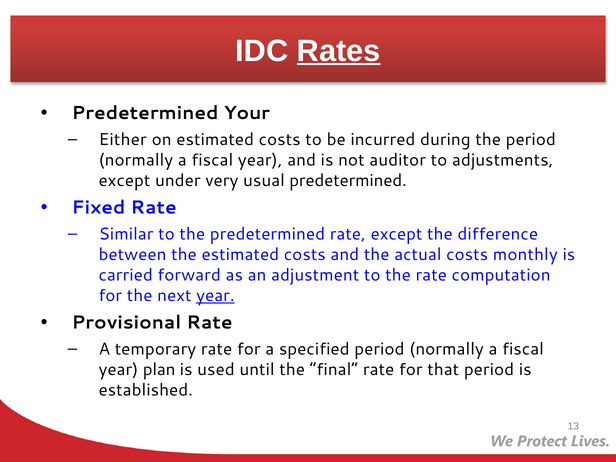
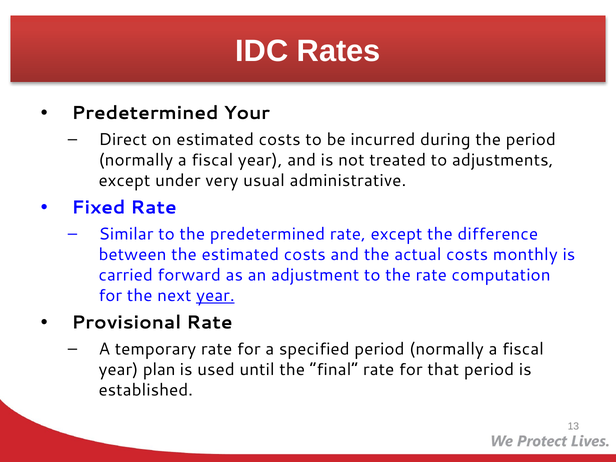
Rates underline: present -> none (339, 51)
Either: Either -> Direct (123, 139)
auditor: auditor -> treated (398, 160)
usual predetermined: predetermined -> administrative (348, 181)
